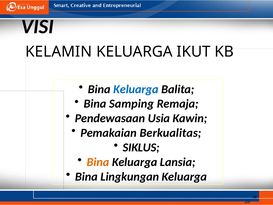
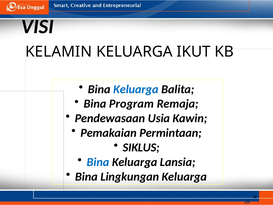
Samping: Samping -> Program (131, 104)
Berkualitas: Berkualitas -> Permintaan (171, 133)
Bina colour: orange -> blue (98, 162)
